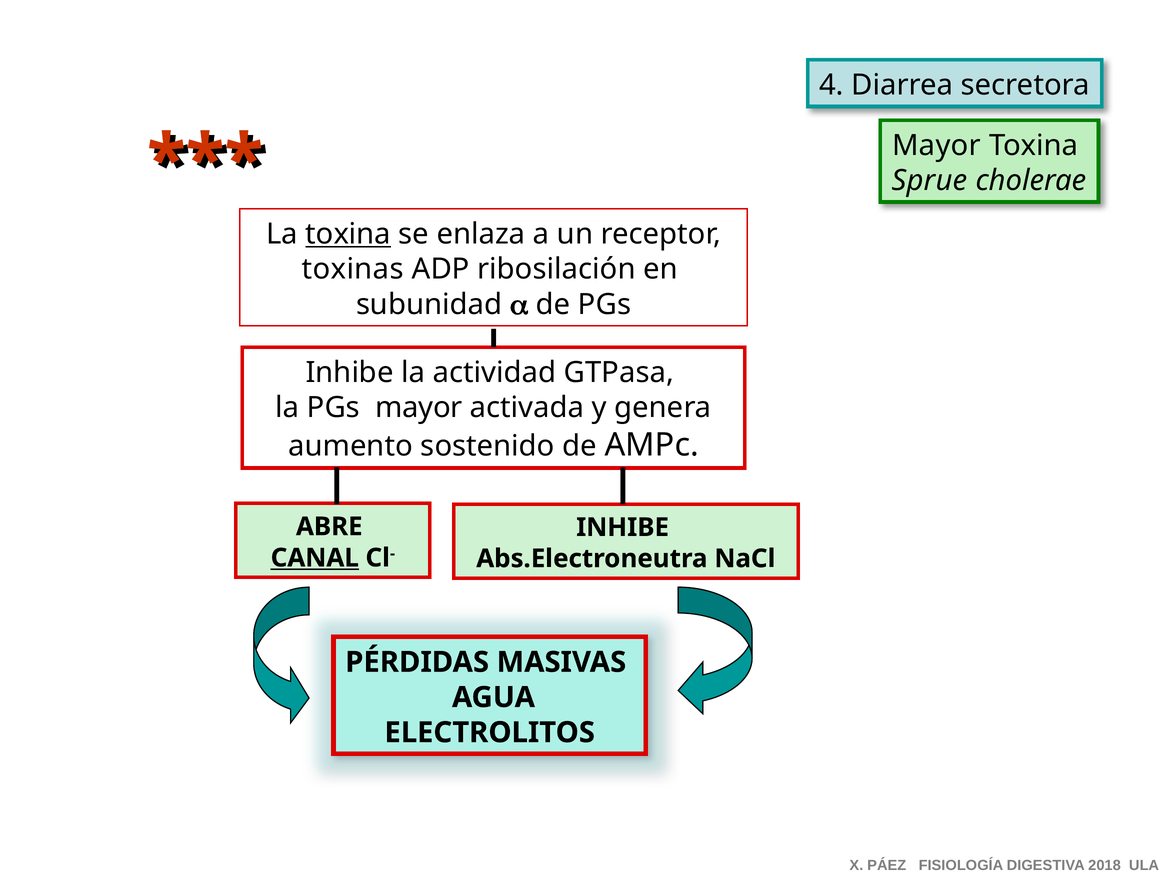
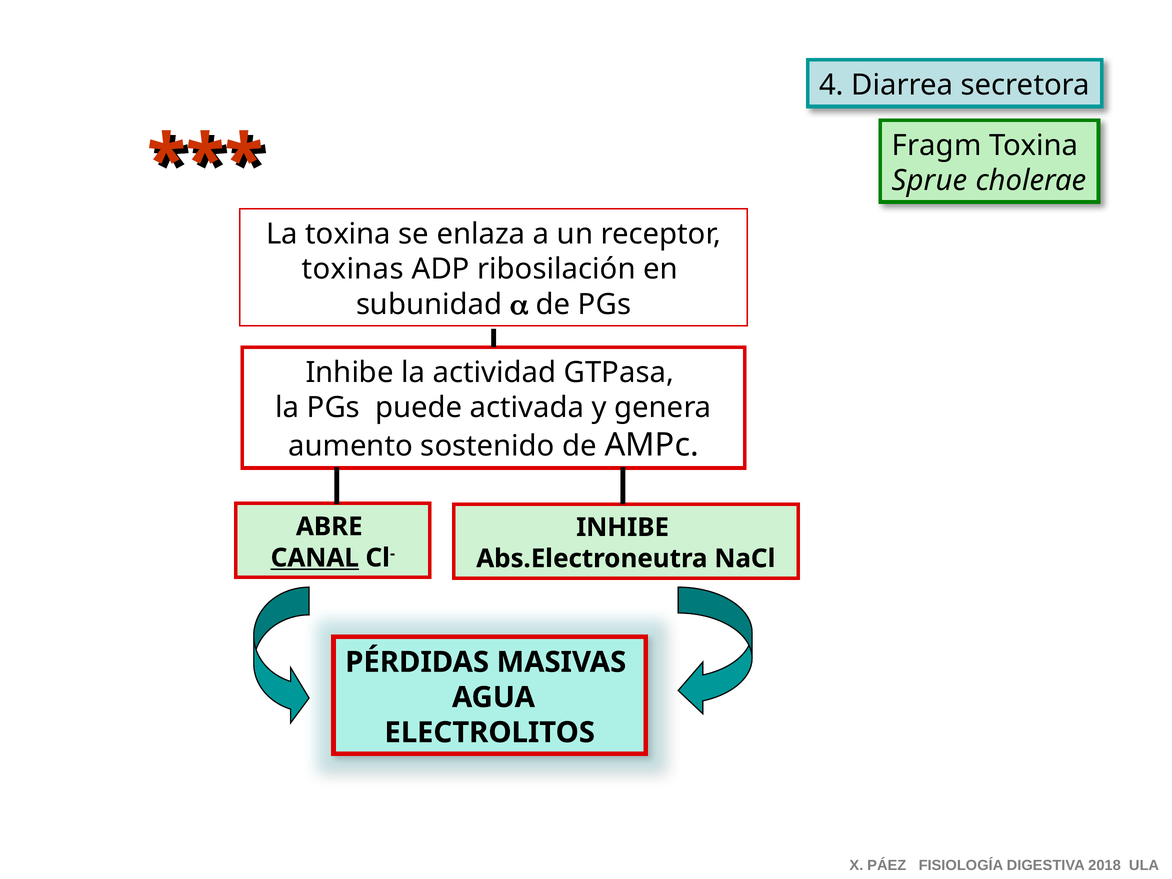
Mayor: Mayor -> Fragm (937, 146)
toxina underline: present -> none (348, 234)
la PGs mayor: mayor -> puede (419, 408)
